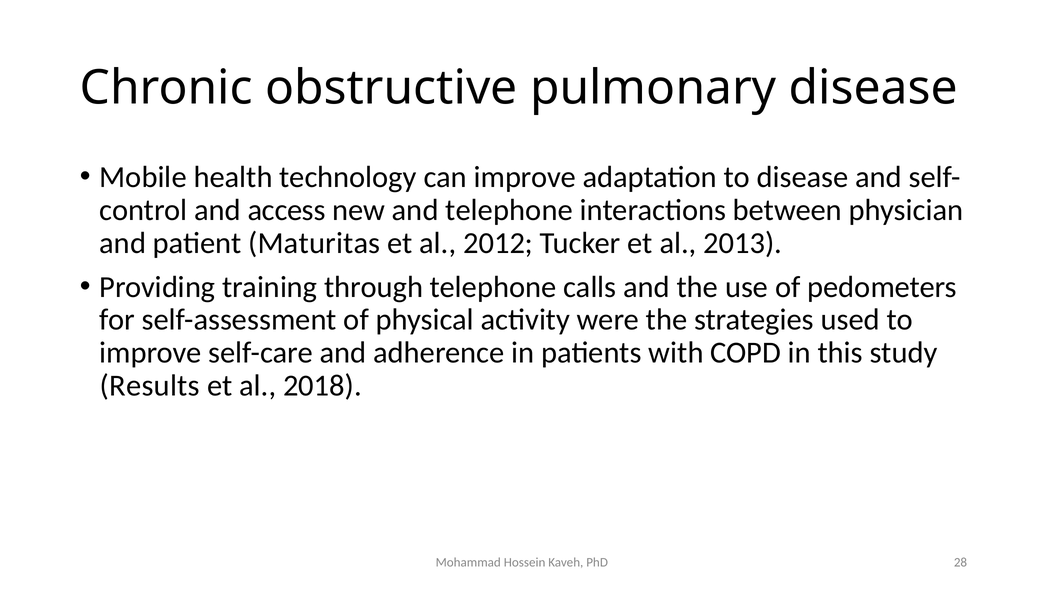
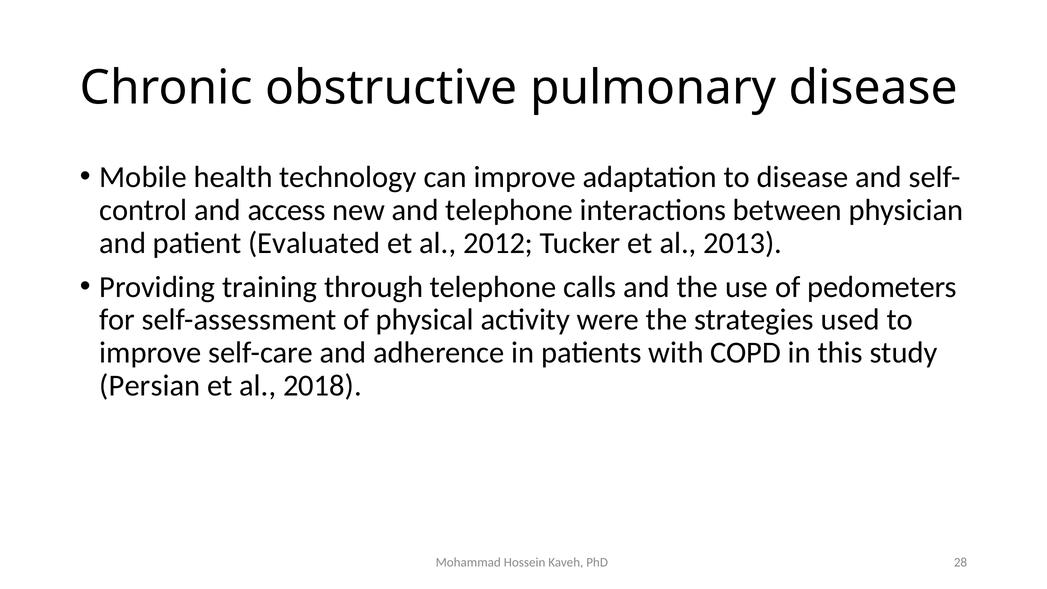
Maturitas: Maturitas -> Evaluated (314, 243)
Results: Results -> Persian (150, 386)
